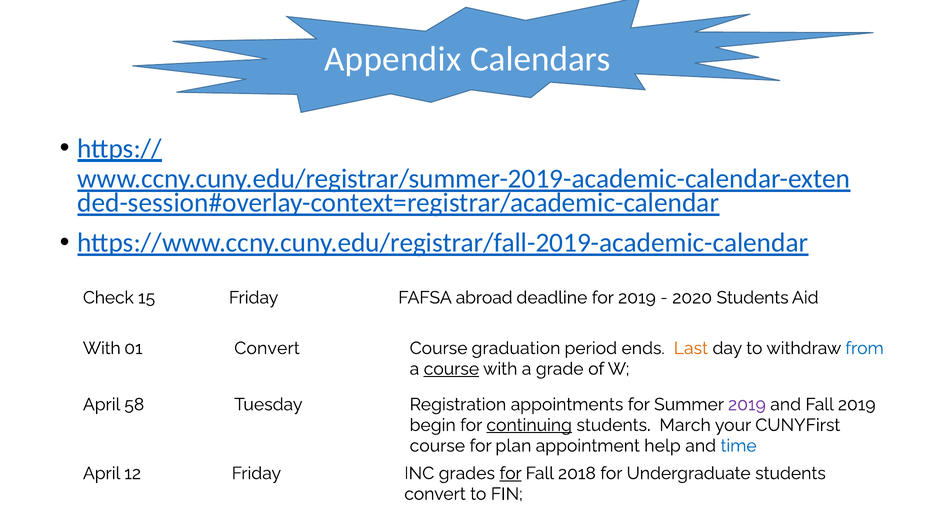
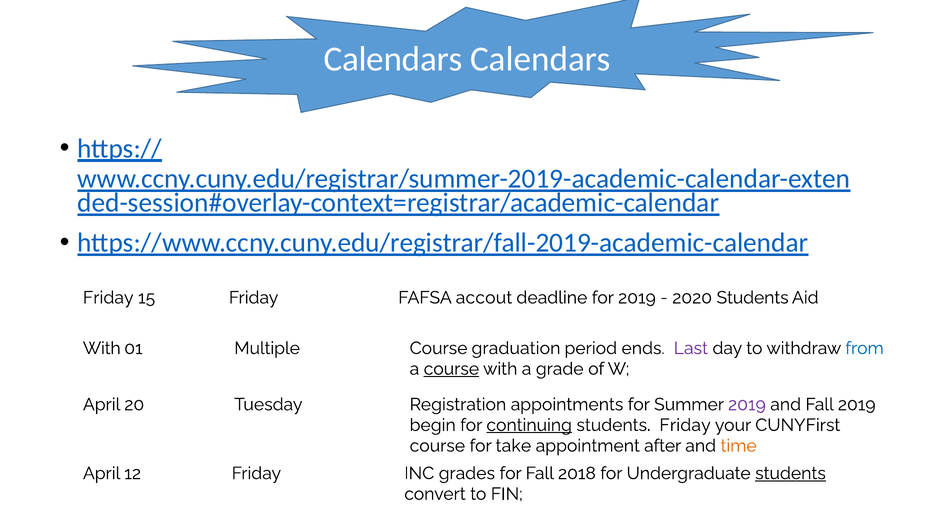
Appendix: Appendix -> Calendars (393, 59)
Check: Check -> Friday (108, 297)
abroad: abroad -> accout (484, 297)
01 Convert: Convert -> Multiple (267, 348)
Last colour: orange -> purple (691, 348)
58: 58 -> 20 (134, 404)
students March: March -> Friday (685, 425)
plan: plan -> take (513, 445)
help: help -> after (663, 445)
time colour: blue -> orange (739, 445)
for underline: present -> none (511, 473)
students underline: none -> present (790, 473)
